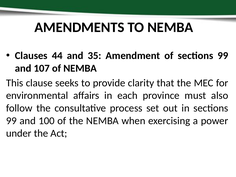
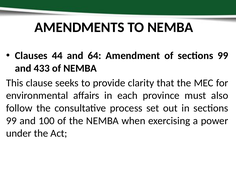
35: 35 -> 64 (94, 56)
107: 107 -> 433 (42, 68)
